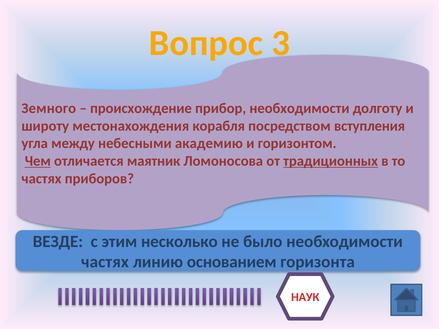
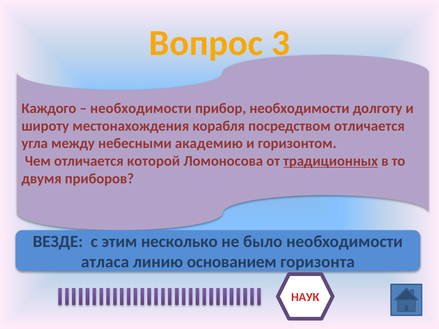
Земного: Земного -> Каждого (49, 108)
происхождение: происхождение -> необходимости (141, 108)
посредством вступления: вступления -> отличается (369, 126)
Чем underline: present -> none (38, 161)
маятник: маятник -> которой (154, 161)
частях: частях -> двумя (42, 179)
частях: частях -> атласа (105, 262)
